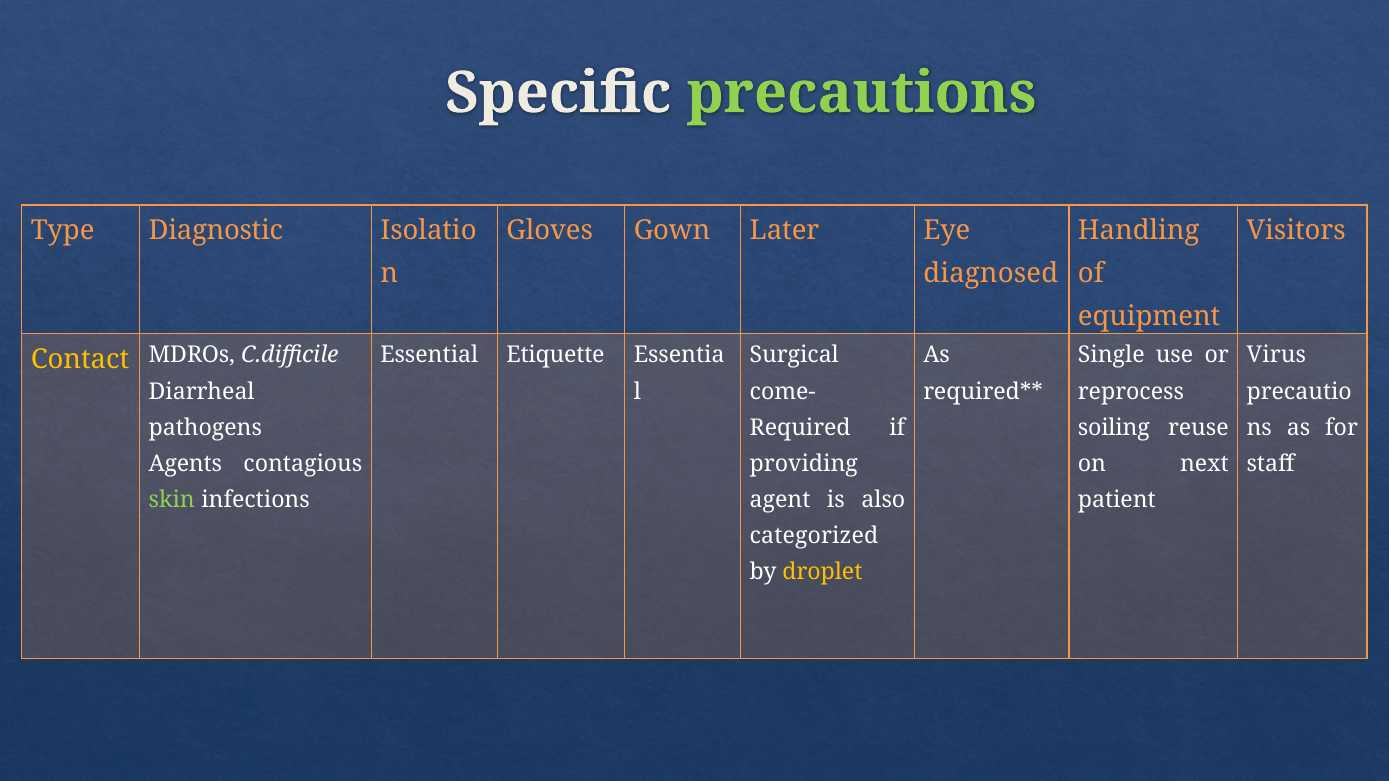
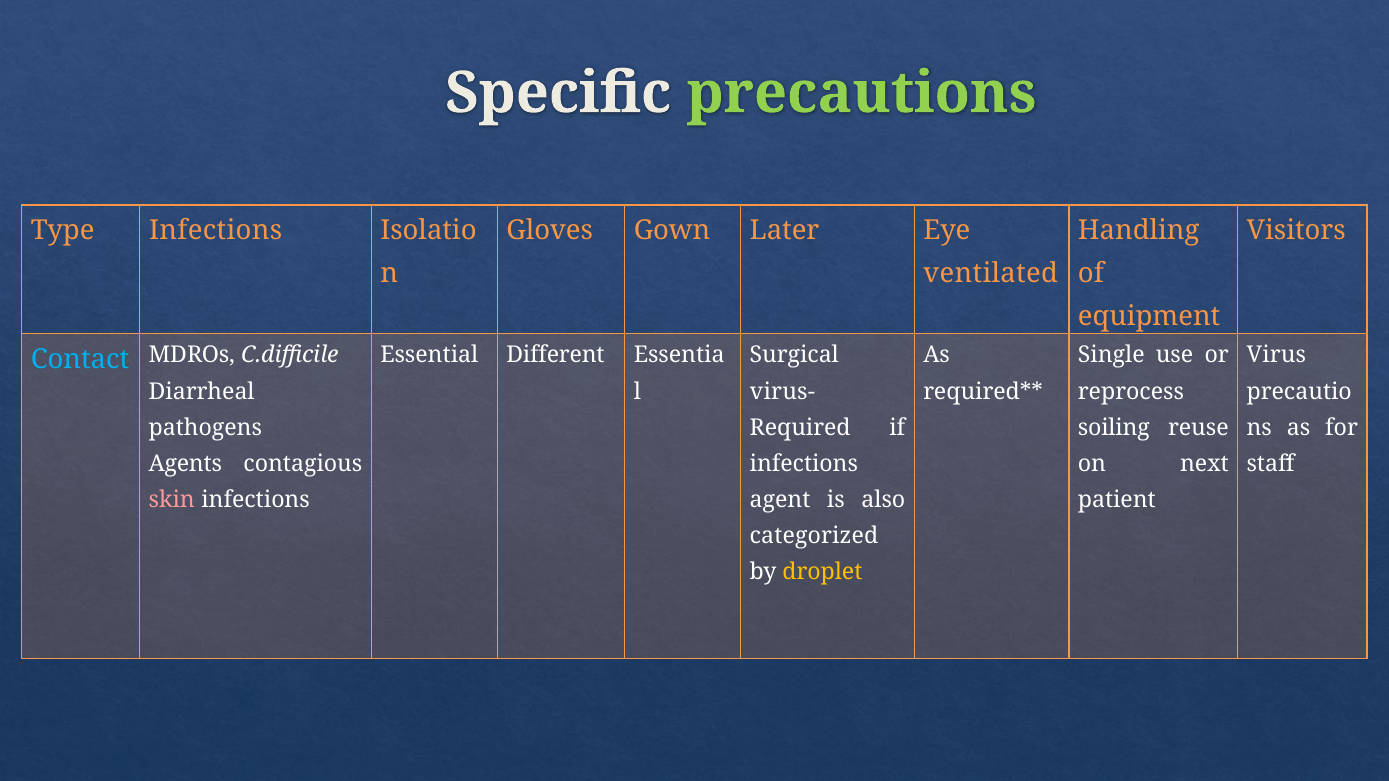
Type Diagnostic: Diagnostic -> Infections (216, 231)
diagnosed: diagnosed -> ventilated (991, 274)
Etiquette: Etiquette -> Different (555, 355)
Contact colour: yellow -> light blue (80, 360)
come-: come- -> virus- (783, 392)
providing: providing -> infections (804, 464)
skin colour: light green -> pink (172, 500)
